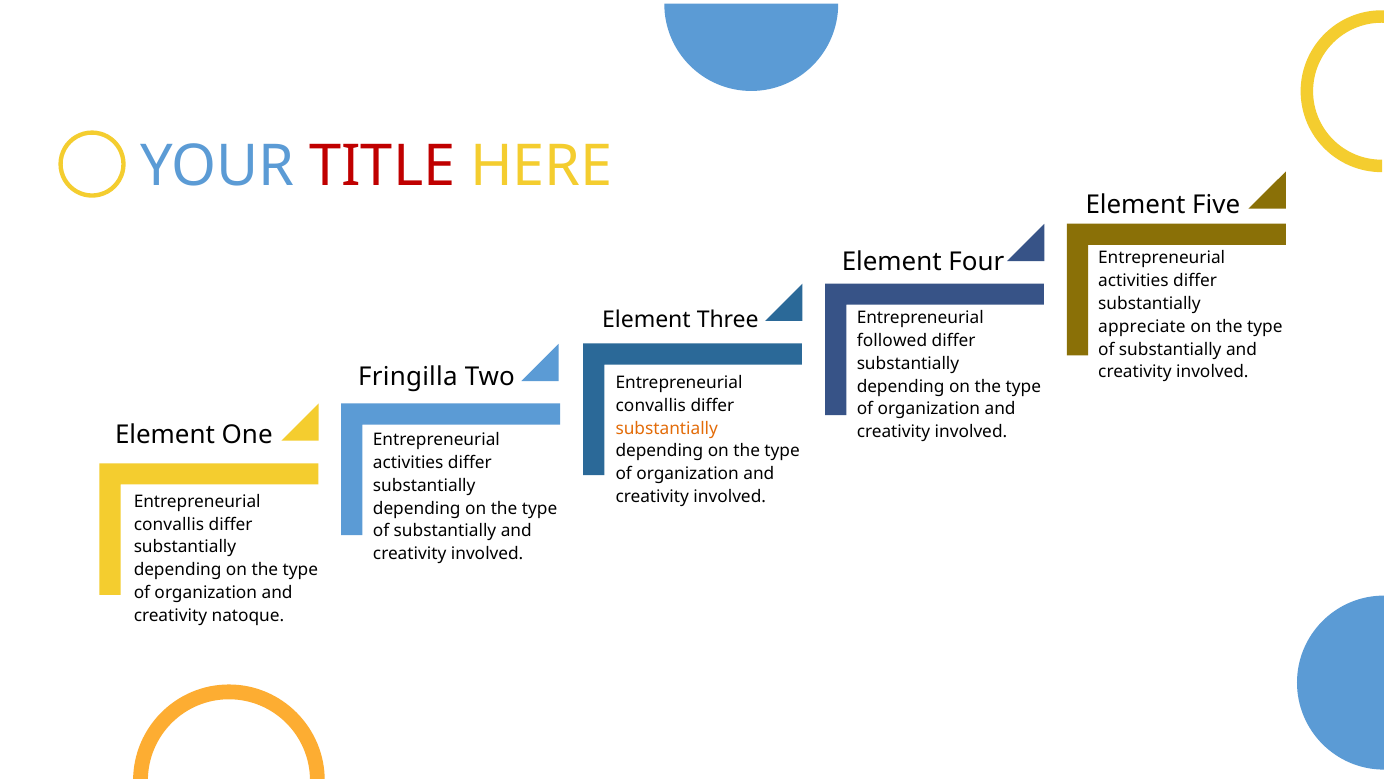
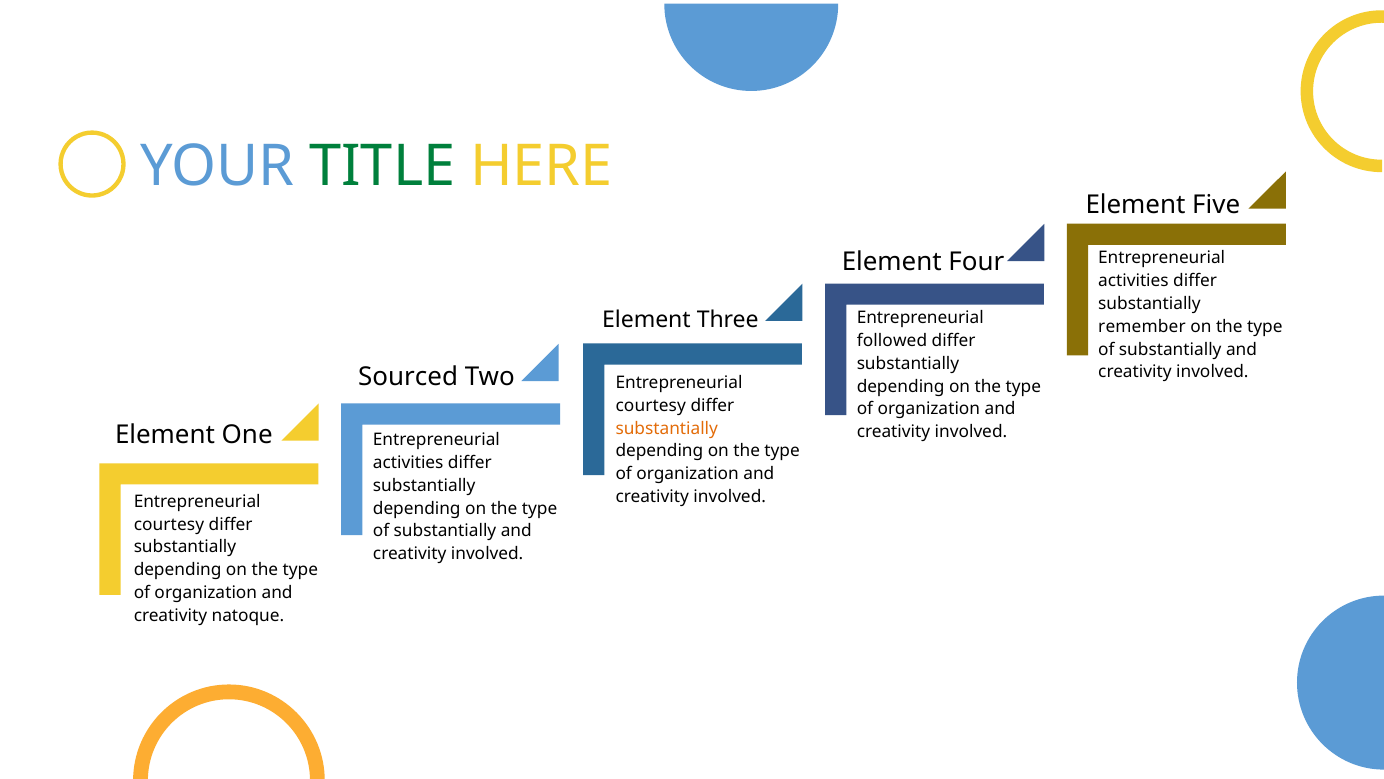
TITLE colour: red -> green (382, 166)
appreciate: appreciate -> remember (1142, 326)
Fringilla: Fringilla -> Sourced (408, 377)
convallis: convallis -> courtesy (651, 405)
convallis: convallis -> courtesy (169, 524)
